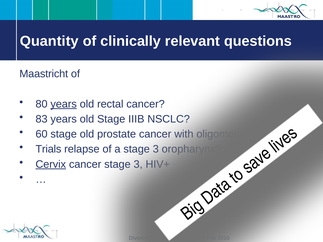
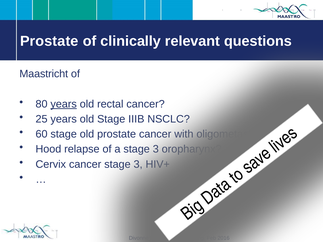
Quantity: Quantity -> Prostate (49, 41)
83: 83 -> 25 (42, 119)
Trials: Trials -> Hood (48, 149)
Cervix underline: present -> none (51, 164)
